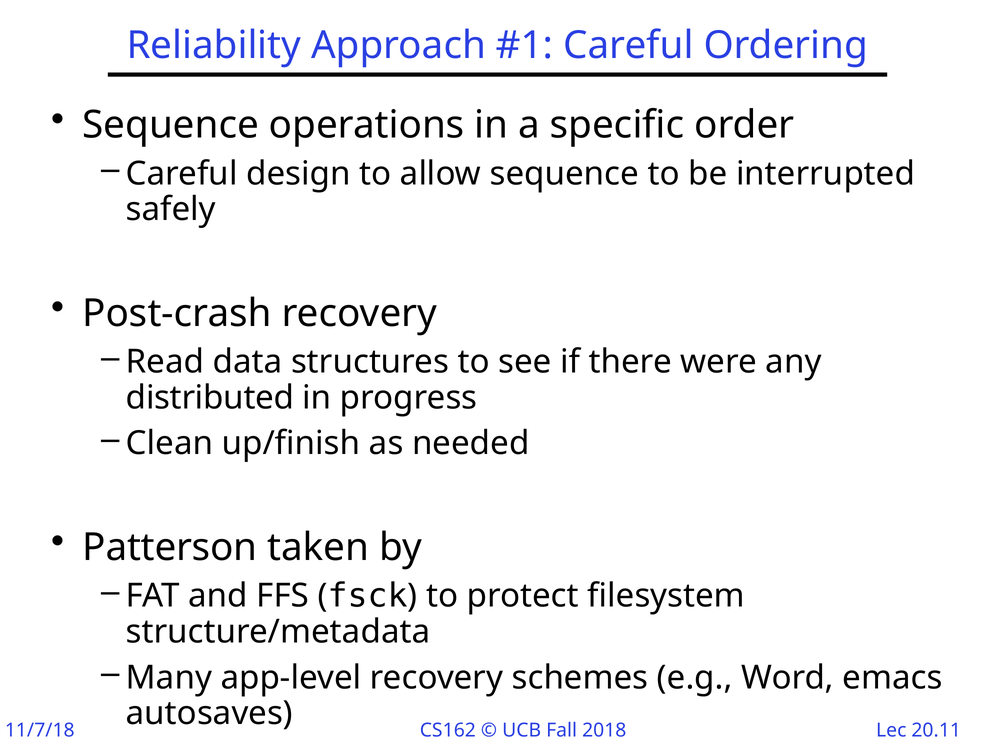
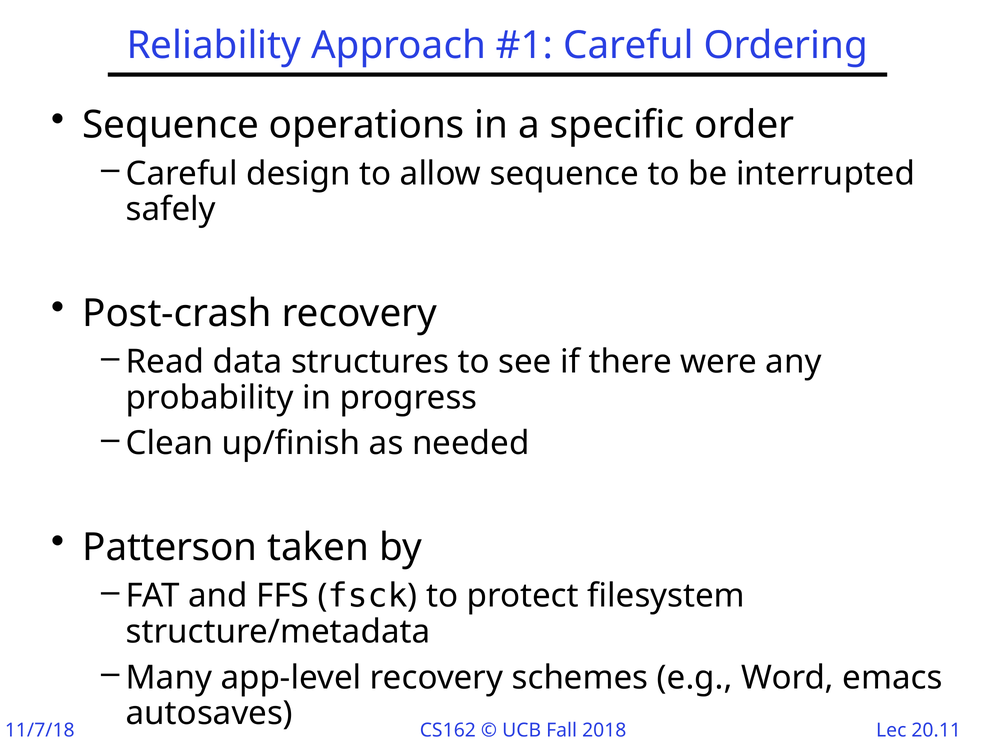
distributed: distributed -> probability (210, 398)
